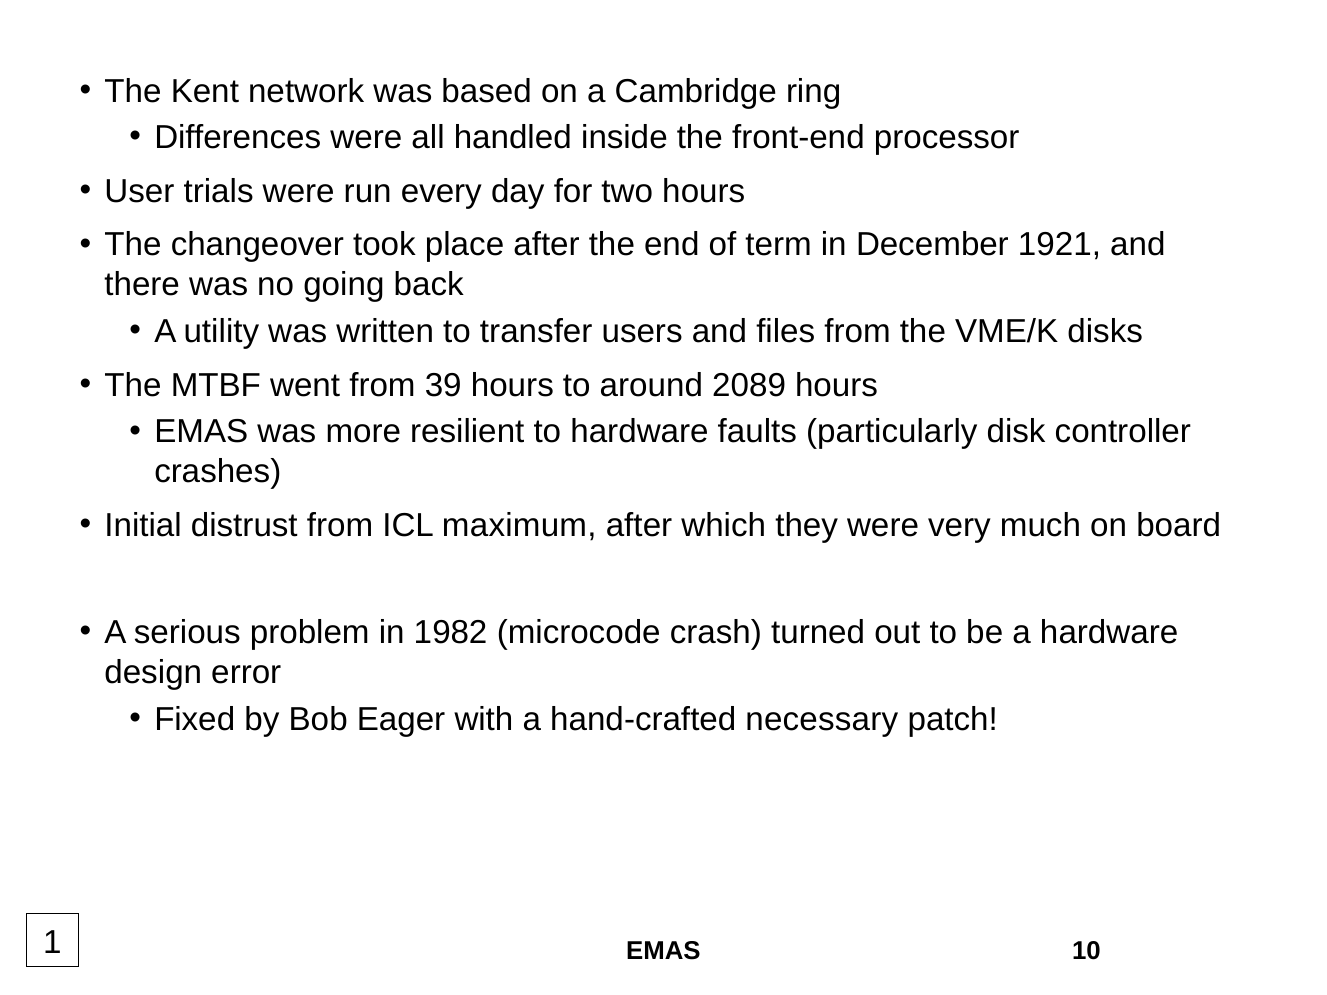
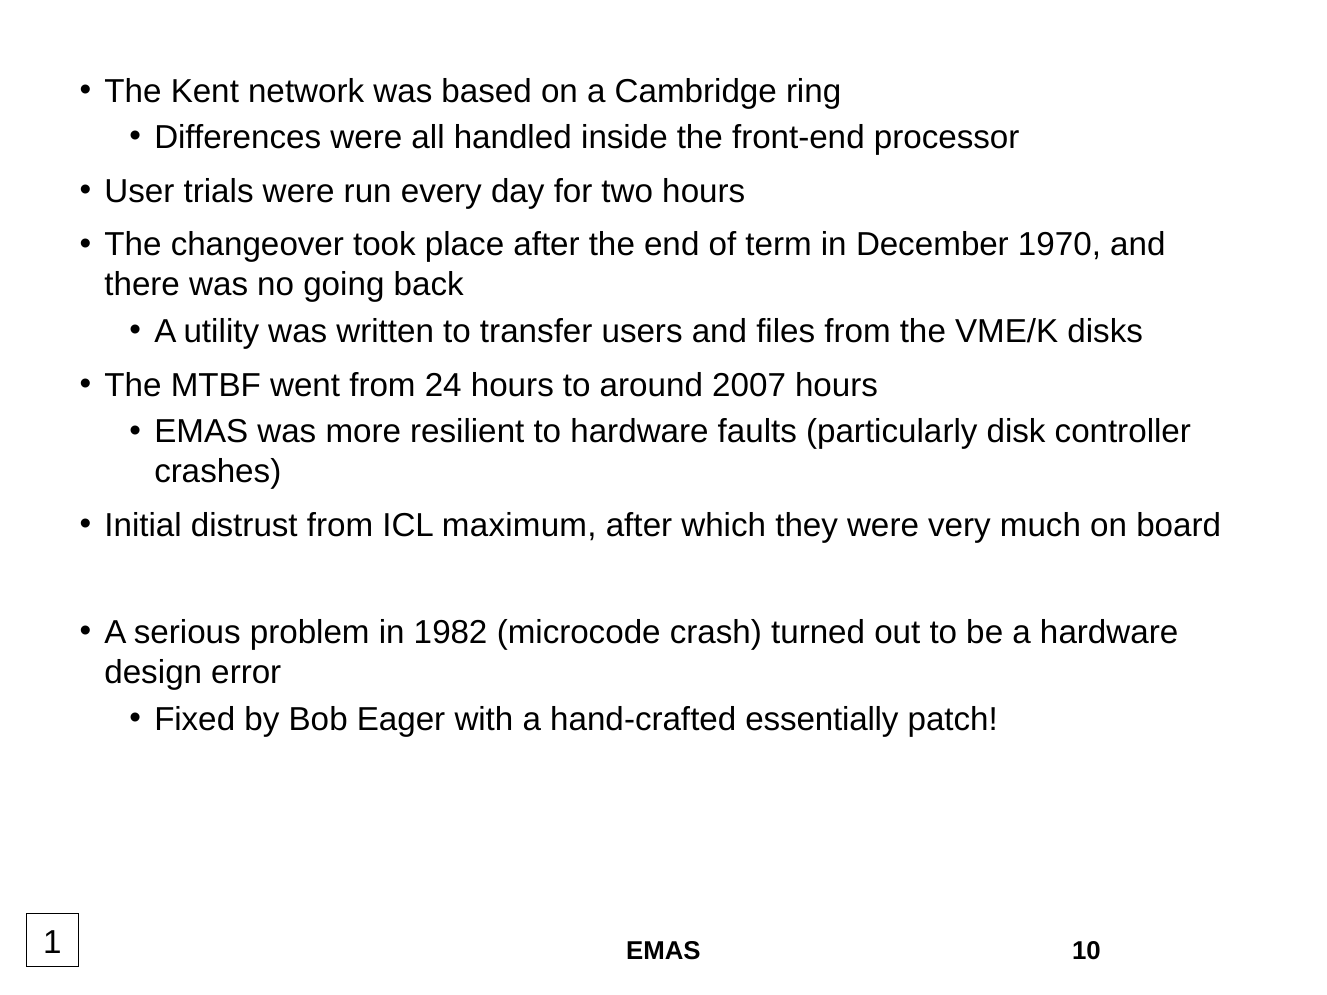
1921: 1921 -> 1970 (1059, 245)
39: 39 -> 24 (443, 385)
2089: 2089 -> 2007 (749, 385)
necessary: necessary -> essentially (822, 719)
